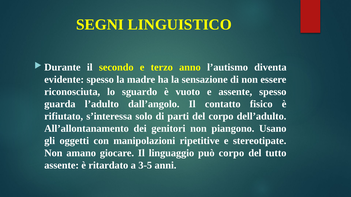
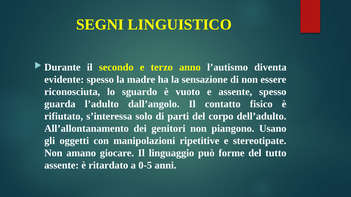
può corpo: corpo -> forme (232, 153)
3-5: 3-5 -> 0-5 (145, 166)
